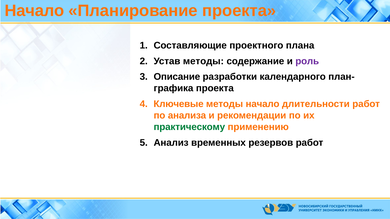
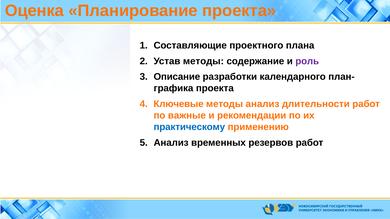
Начало: Начало -> Оценка (34, 11)
методы начало: начало -> анализ (262, 104)
анализа: анализа -> важные (187, 116)
практическому colour: green -> blue (189, 127)
